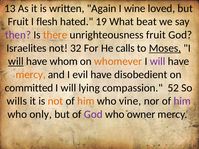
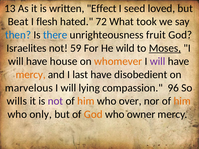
Again: Again -> Effect (102, 8)
wine: wine -> seed (135, 8)
Fruit: Fruit -> Beat (18, 22)
19: 19 -> 72 (101, 22)
beat: beat -> took (147, 22)
then colour: purple -> blue (18, 35)
there colour: orange -> blue (55, 35)
32: 32 -> 59 (76, 48)
calls: calls -> wild (125, 48)
will underline: present -> none (16, 61)
whom: whom -> house (64, 61)
evil: evil -> last (80, 75)
committed: committed -> marvelous (29, 88)
52: 52 -> 96 (173, 88)
not colour: orange -> purple (55, 101)
vine: vine -> over (130, 101)
him colour: purple -> orange (182, 101)
God colour: purple -> orange (93, 114)
